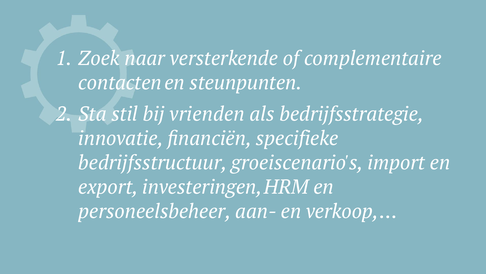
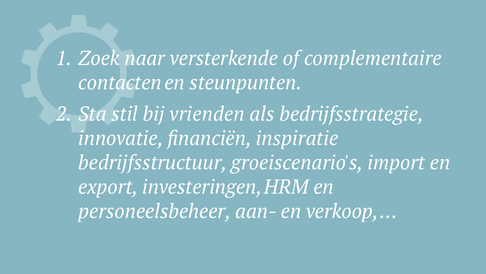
specifieke: specifieke -> inspiratie (297, 138)
